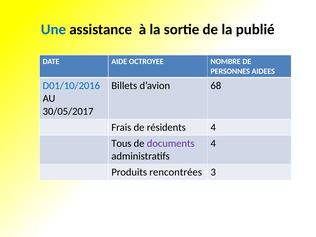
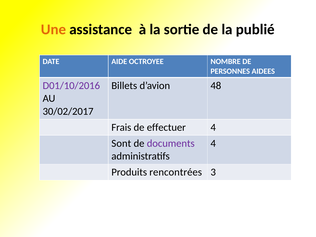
Une colour: blue -> orange (53, 29)
D01/10/2016 colour: blue -> purple (71, 86)
68: 68 -> 48 (216, 86)
30/05/2017: 30/05/2017 -> 30/02/2017 (68, 111)
résidents: résidents -> effectuer (166, 127)
Tous: Tous -> Sont (121, 143)
